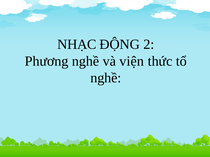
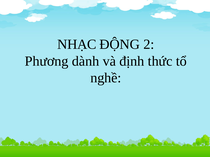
Phương nghề: nghề -> dành (86, 61)
viện: viện -> định (132, 61)
